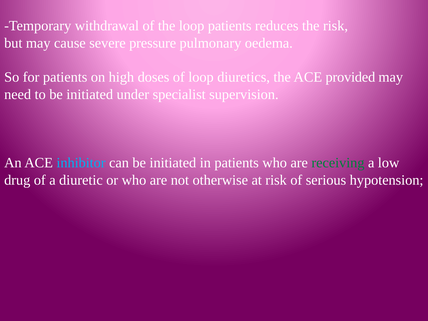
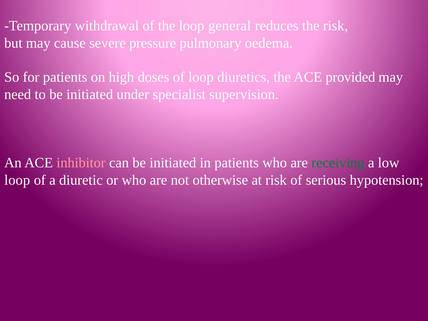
loop patients: patients -> general (230, 26)
inhibitor colour: light blue -> pink (81, 163)
drug: drug -> loop (17, 180)
